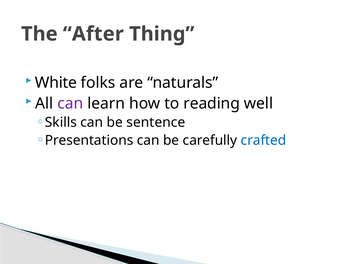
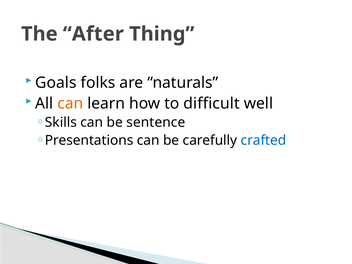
White: White -> Goals (56, 83)
can colour: purple -> orange (70, 103)
reading: reading -> difficult (212, 103)
